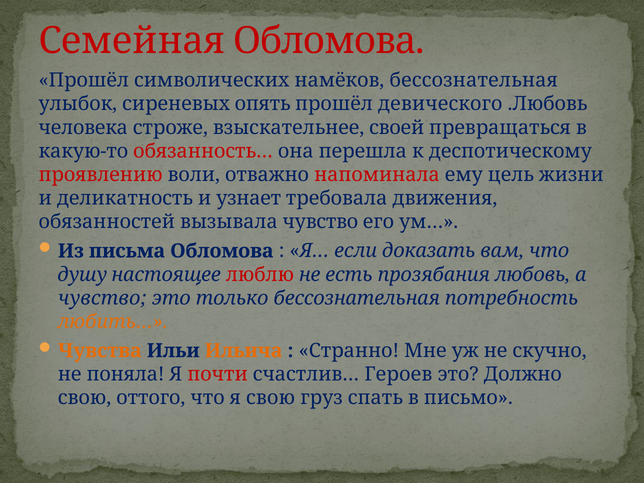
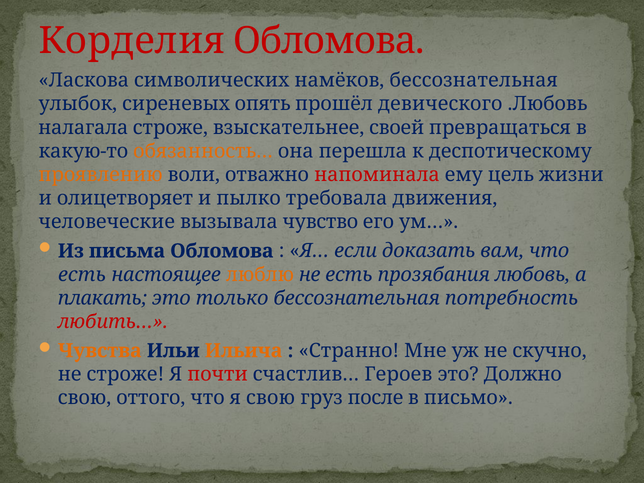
Семейная: Семейная -> Корделия (132, 41)
Прошёл: Прошёл -> Ласкова (84, 80)
человека: человека -> налагала (83, 128)
обязанность… colour: red -> orange (203, 151)
проявлению colour: red -> orange (101, 175)
деликатность: деликатность -> олицетворяет (125, 198)
узнает: узнает -> пылко (249, 198)
обязанностей: обязанностей -> человеческие (107, 222)
душу: душу -> есть (82, 275)
люблю colour: red -> orange (260, 275)
чувство: чувство -> плакать (103, 298)
любить… colour: orange -> red (113, 322)
не поняла: поняла -> строже (125, 374)
спать: спать -> после (375, 398)
